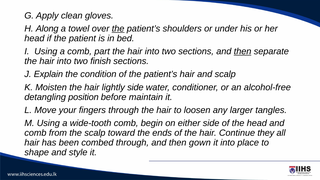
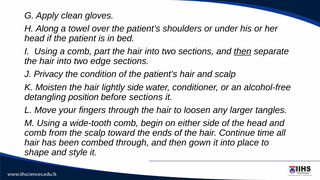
the underline: present -> none (118, 29)
finish: finish -> edge (101, 61)
Explain: Explain -> Privacy (48, 74)
before maintain: maintain -> sections (146, 97)
they: they -> time (266, 133)
